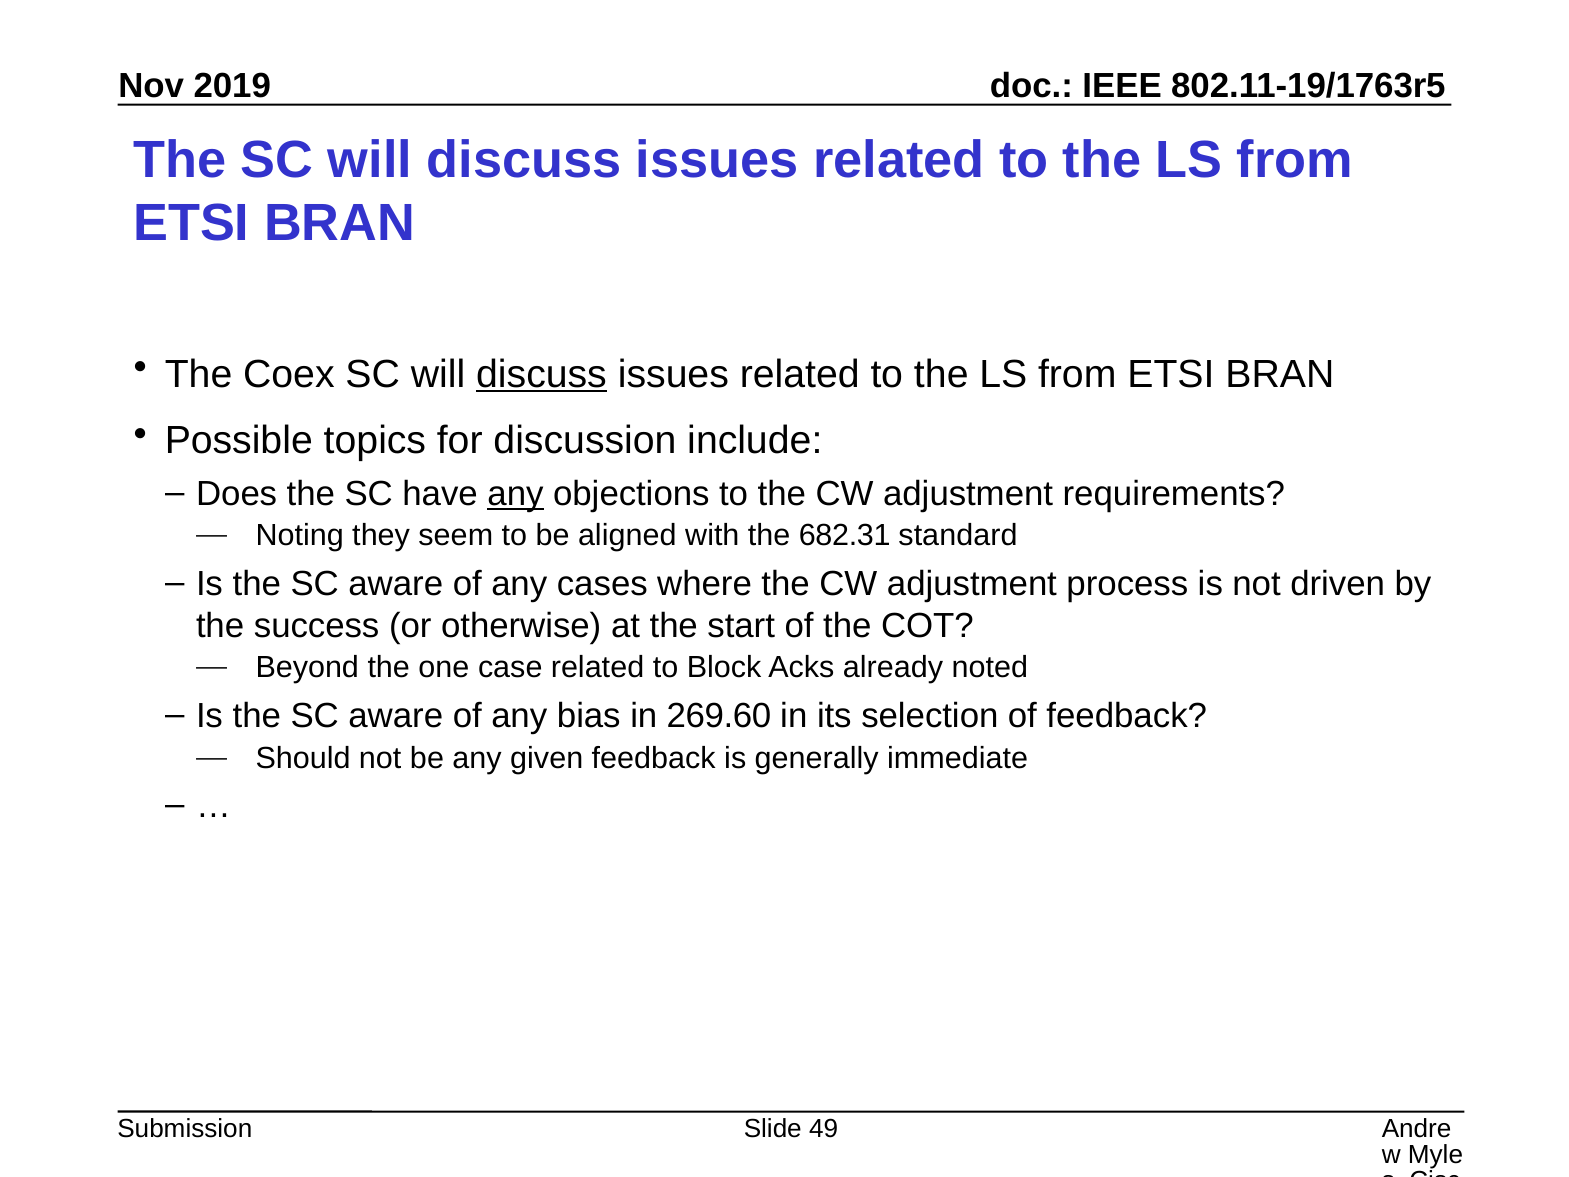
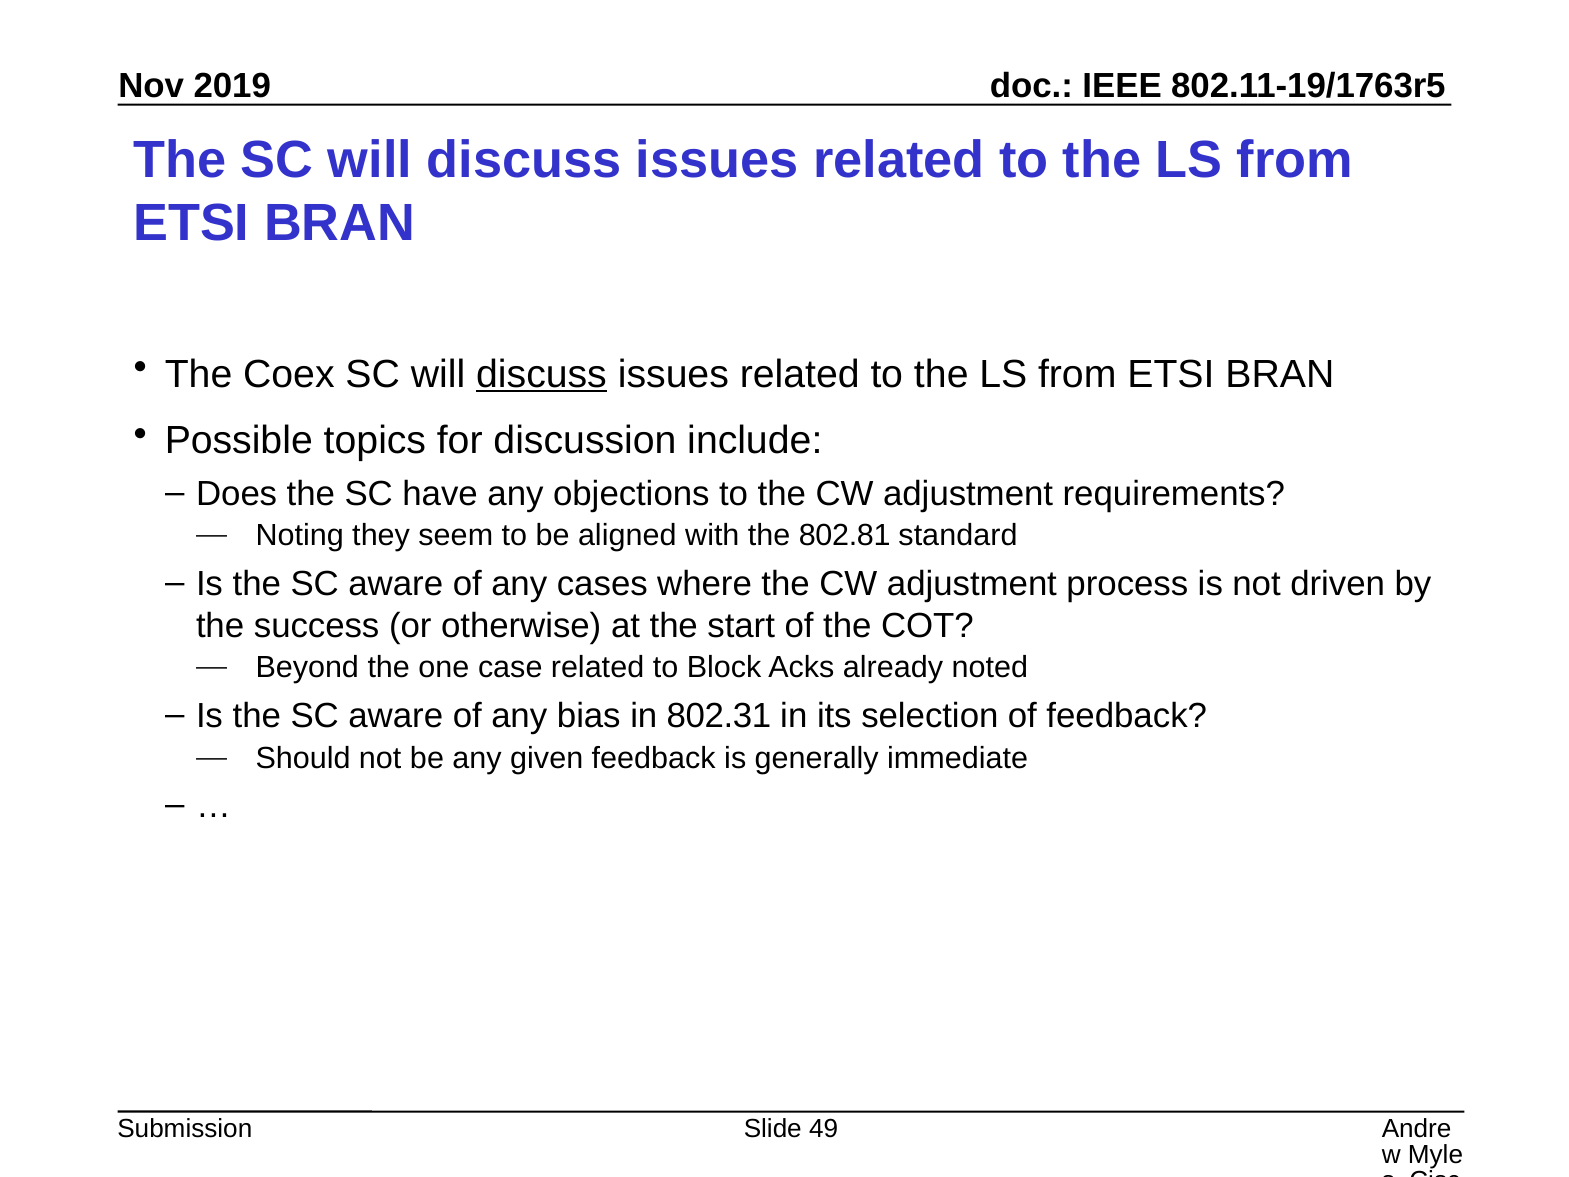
any underline: present -> none (516, 494)
682.31: 682.31 -> 802.81 (845, 536)
269.60: 269.60 -> 802.31 (719, 716)
